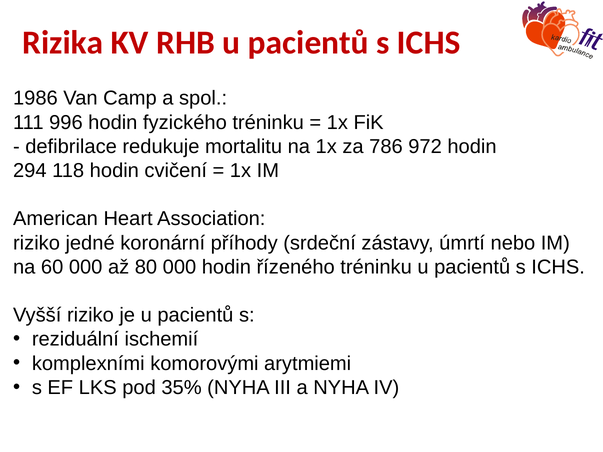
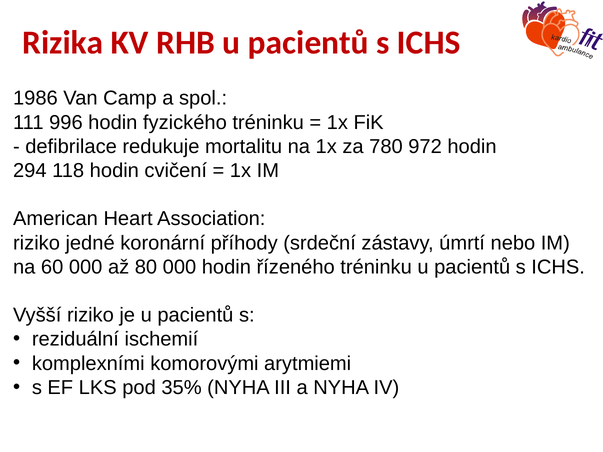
786: 786 -> 780 (386, 147)
